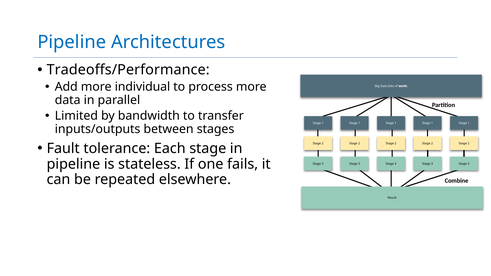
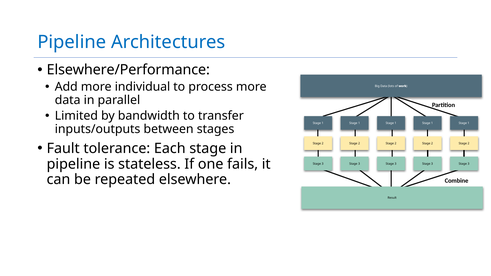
Tradeoffs/Performance: Tradeoffs/Performance -> Elsewhere/Performance (128, 70)
